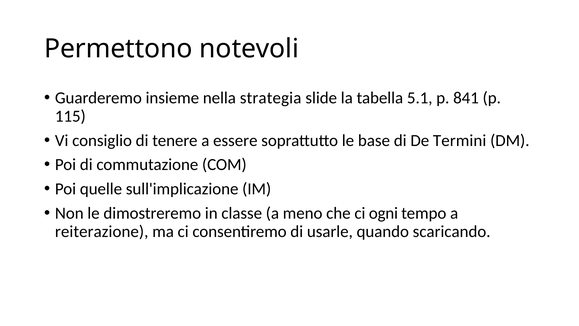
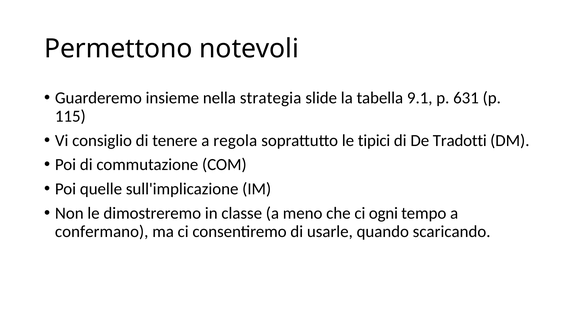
5.1: 5.1 -> 9.1 (420, 98)
841: 841 -> 631 (466, 98)
essere: essere -> regola (235, 140)
base: base -> tipici (374, 140)
Termini: Termini -> Tradotti (460, 140)
reiterazione: reiterazione -> confermano (102, 231)
